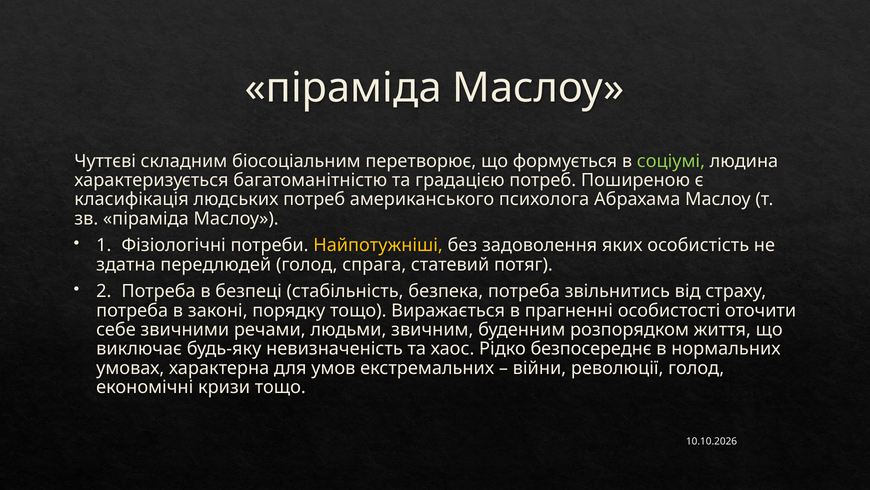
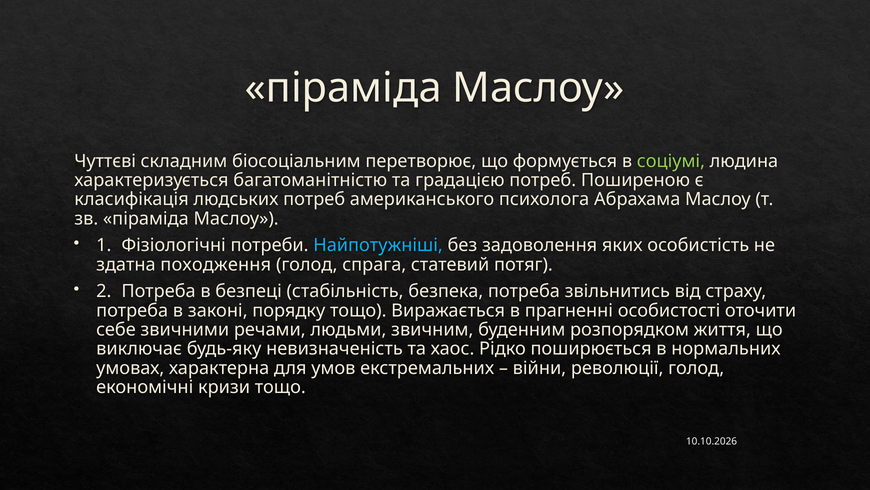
Найпотужніші colour: yellow -> light blue (378, 245)
передлюдей: передлюдей -> походження (216, 264)
безпосереднє: безпосереднє -> поширюється (591, 349)
